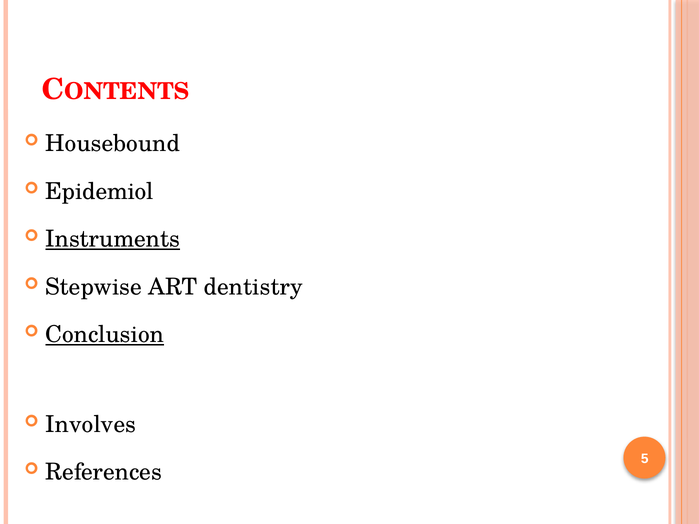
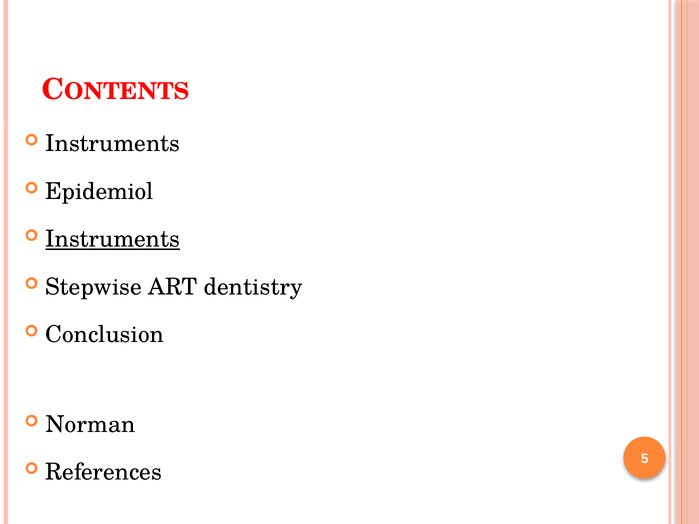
Housebound: Housebound -> Instruments (113, 144)
Conclusion underline: present -> none (105, 335)
Involves: Involves -> Norman (91, 425)
